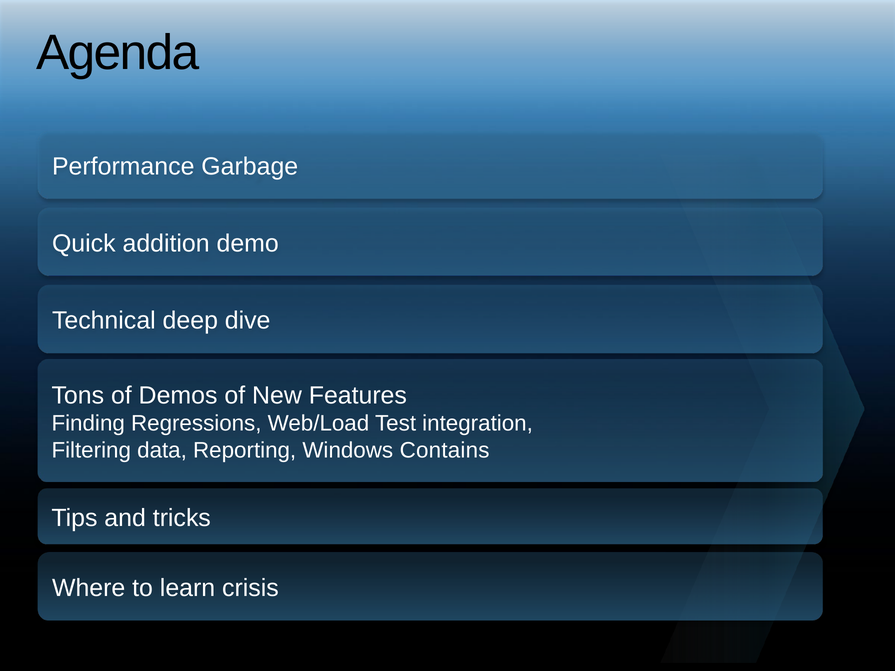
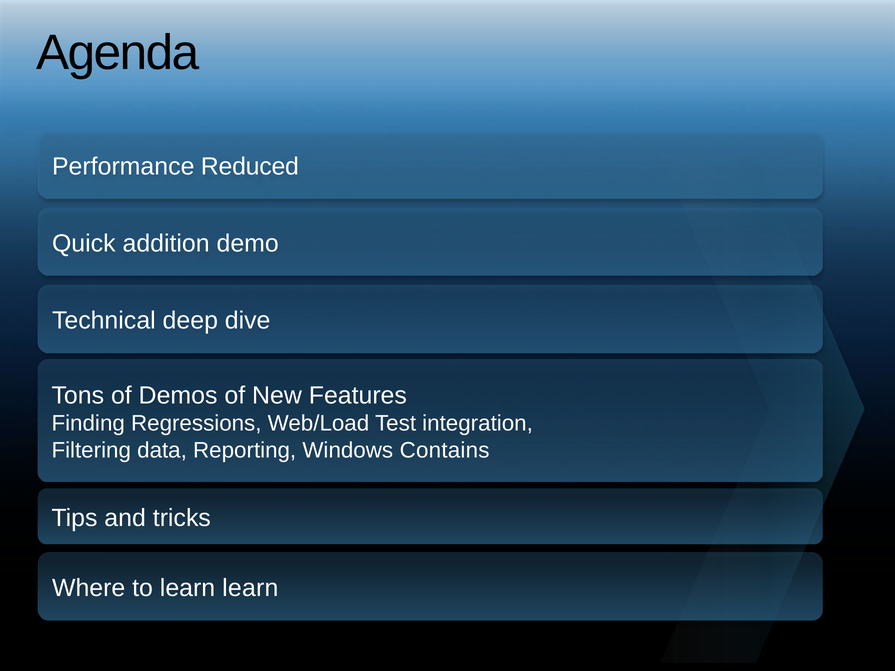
Garbage: Garbage -> Reduced (250, 167)
learn crisis: crisis -> learn (250, 588)
